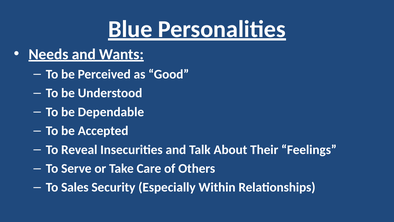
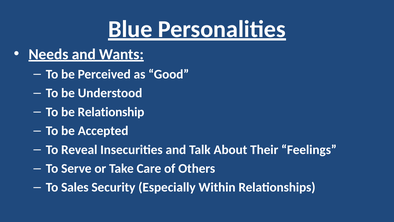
Dependable: Dependable -> Relationship (111, 112)
